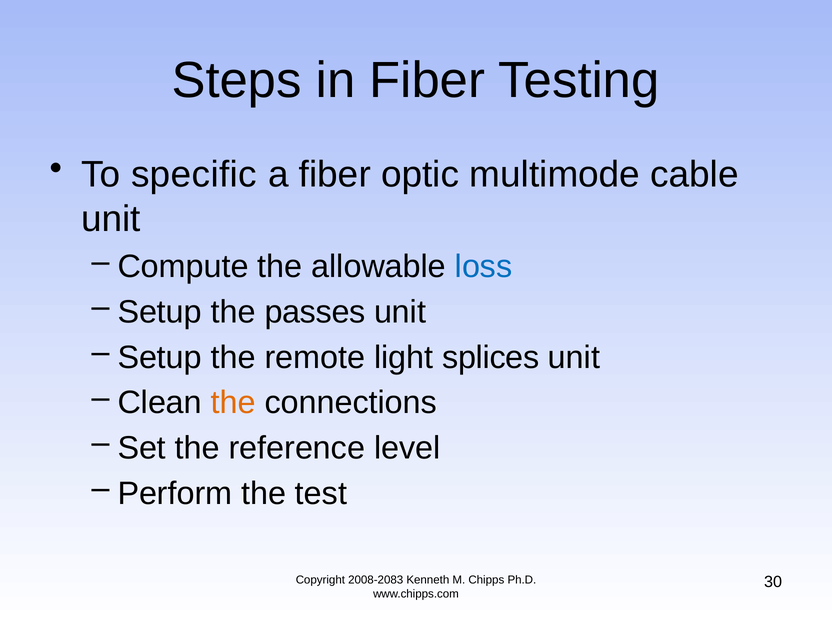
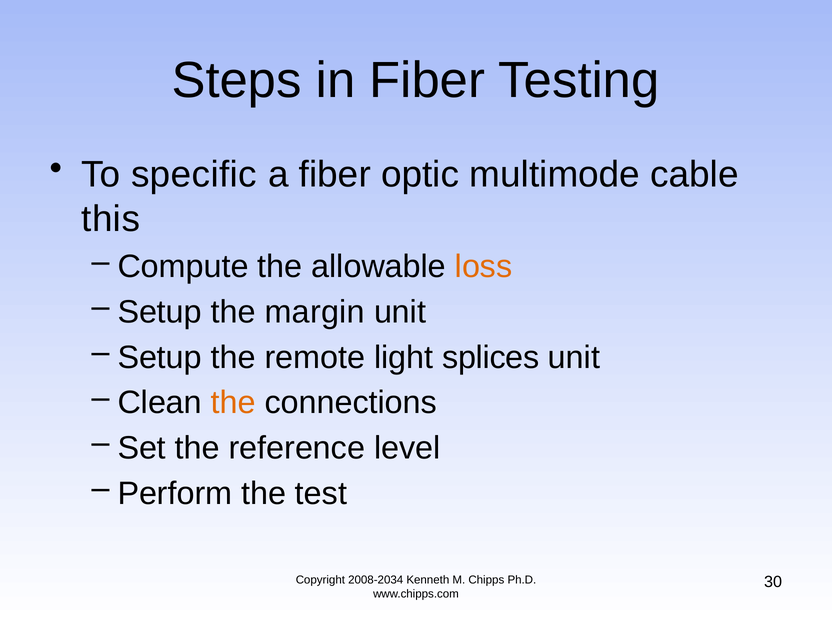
unit: unit -> this (111, 219)
loss colour: blue -> orange (484, 267)
passes: passes -> margin (315, 312)
2008-2083: 2008-2083 -> 2008-2034 (376, 580)
